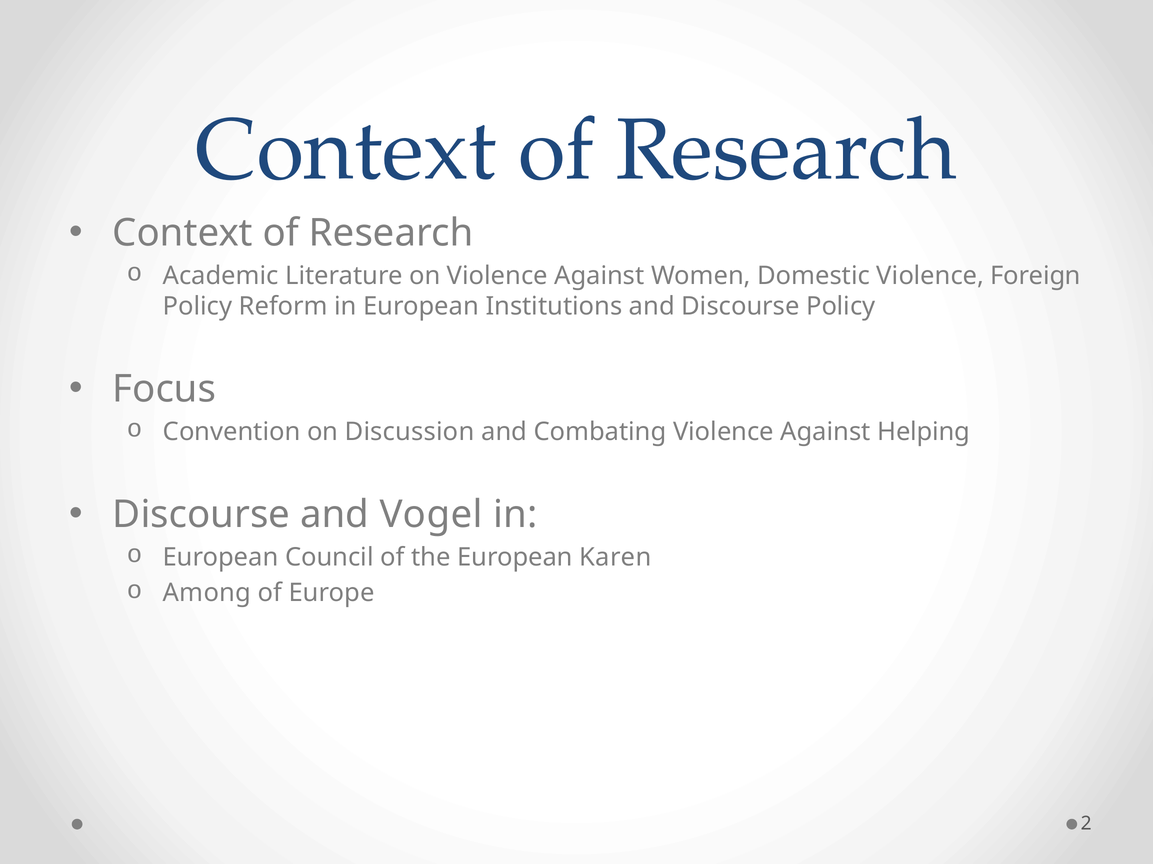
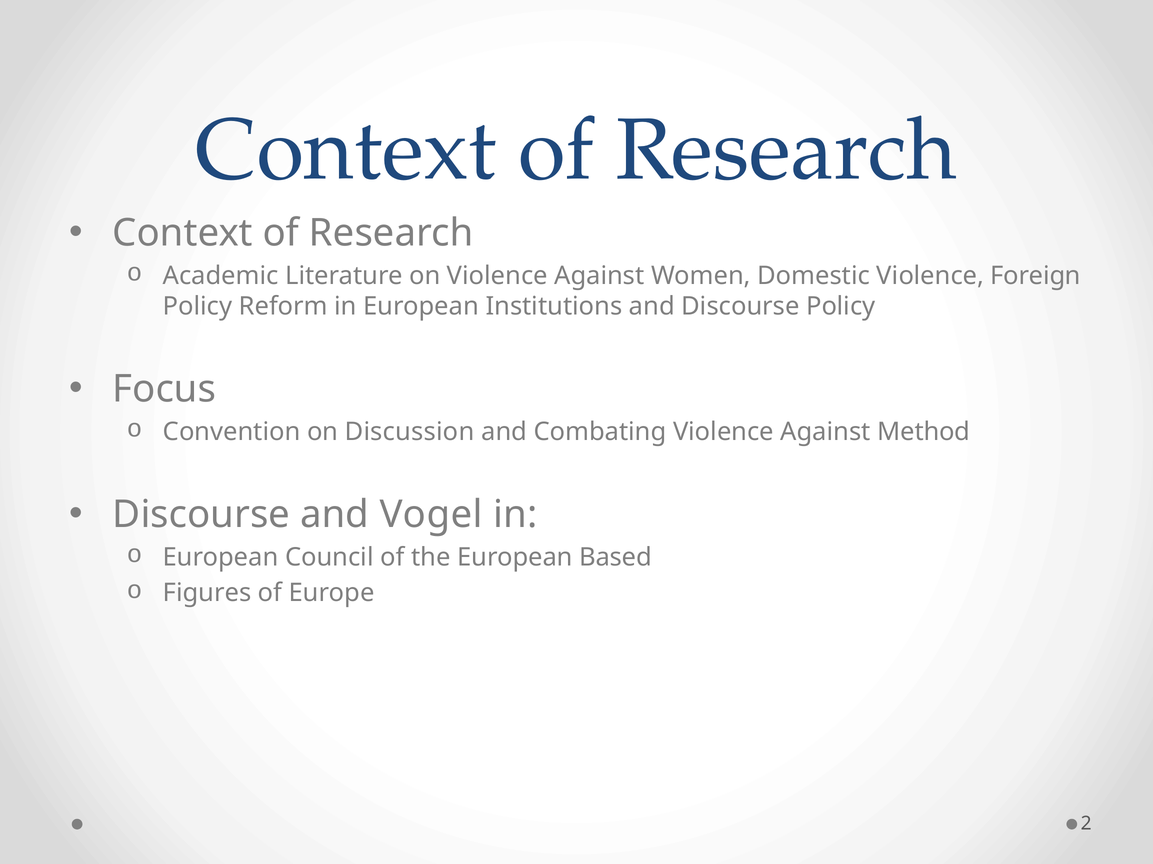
Helping: Helping -> Method (924, 432)
Karen: Karen -> Based (616, 558)
Among: Among -> Figures (207, 594)
